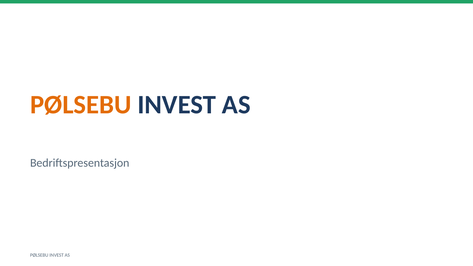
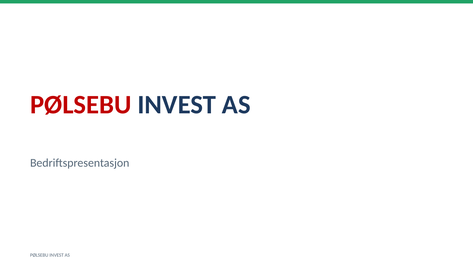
PØLSEBU colour: orange -> red (81, 105)
